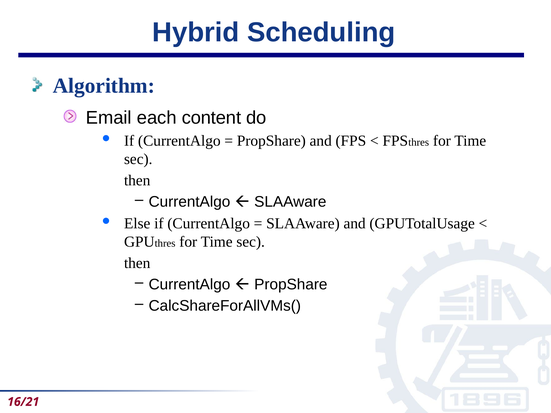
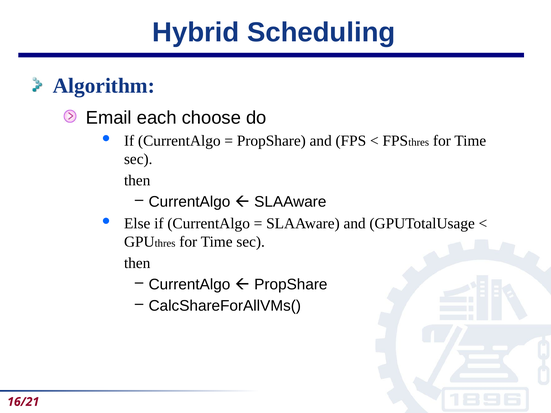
content: content -> choose (211, 118)
